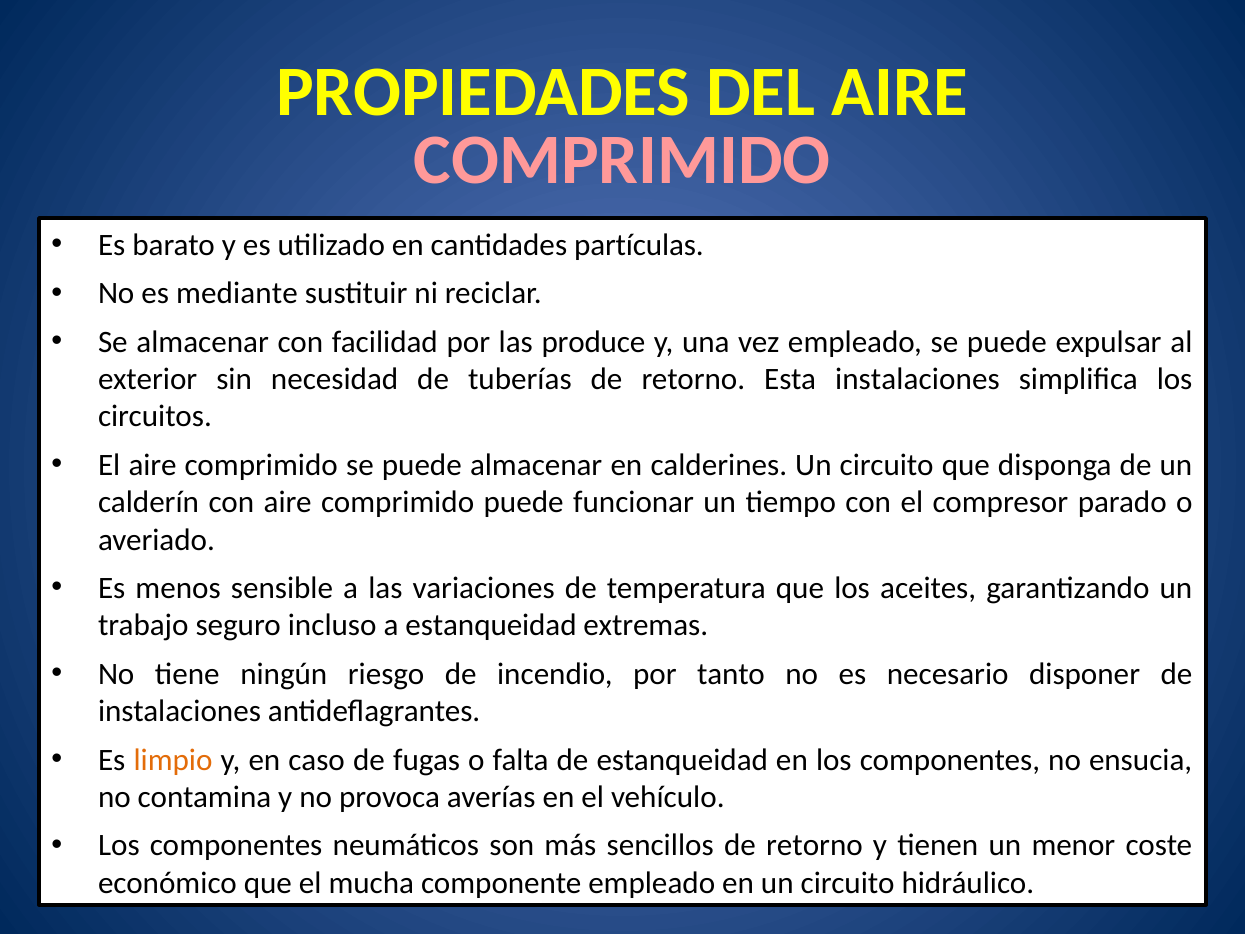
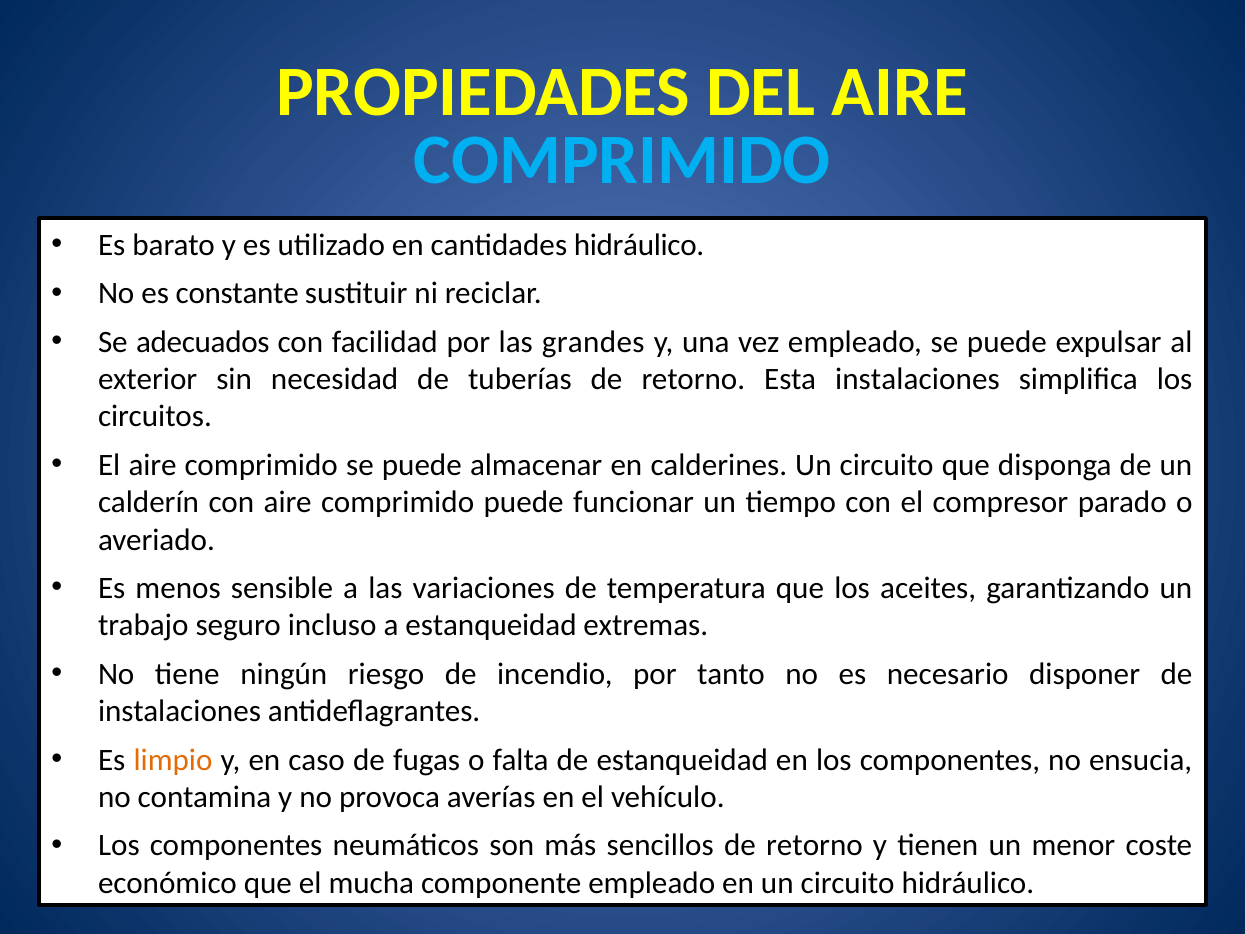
COMPRIMIDO colour: pink -> light blue (622, 160)
cantidades partículas: partículas -> hidráulico (639, 245)
mediante: mediante -> constante (237, 293)
Se almacenar: almacenar -> adecuados (203, 342)
produce: produce -> grandes (593, 342)
